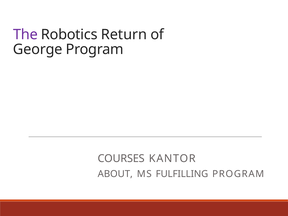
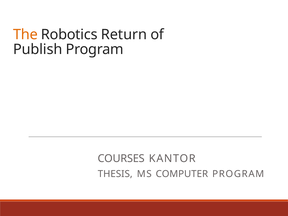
The colour: purple -> orange (25, 35)
George: George -> Publish (38, 49)
ABOUT: ABOUT -> THESIS (115, 174)
FULFILLING: FULFILLING -> COMPUTER (182, 174)
